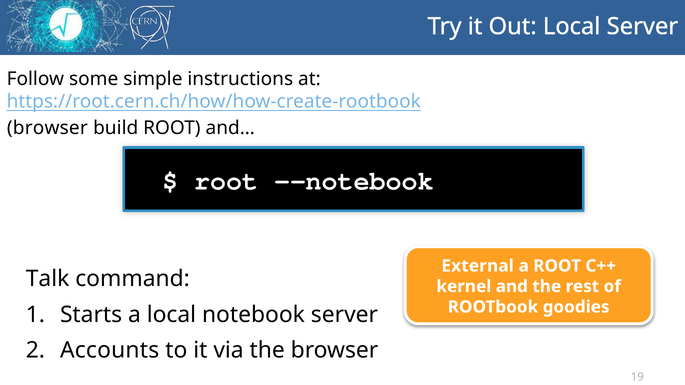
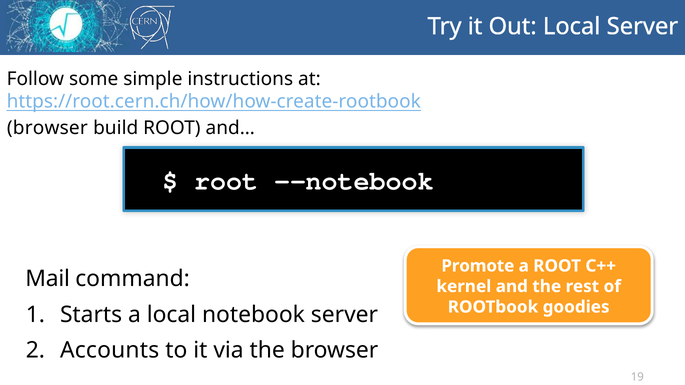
External: External -> Promote (478, 266)
Talk: Talk -> Mail (48, 279)
